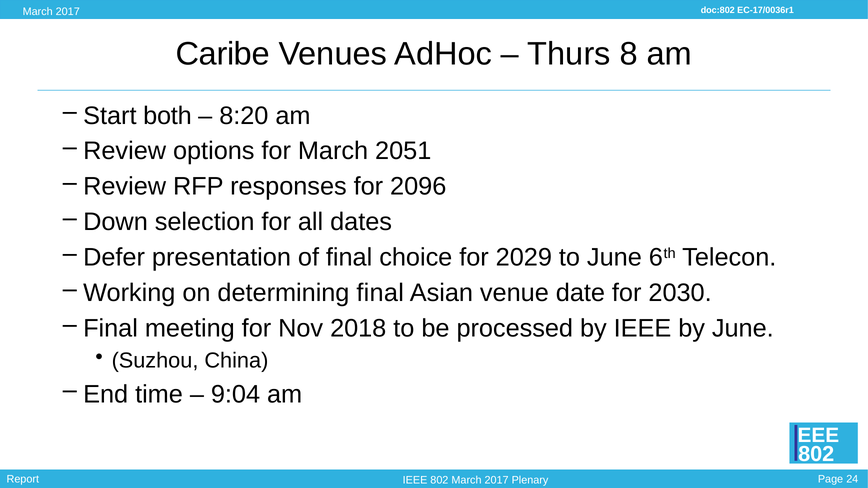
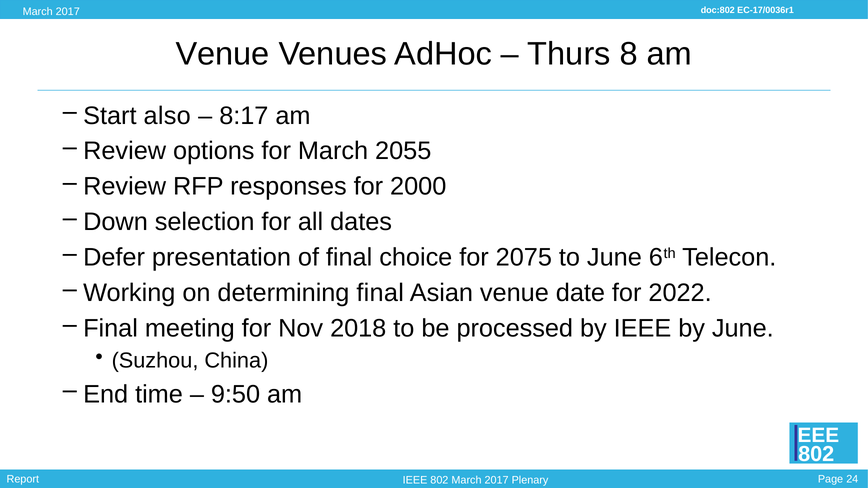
Caribe: Caribe -> Venue (223, 54)
both: both -> also (167, 116)
8:20: 8:20 -> 8:17 (244, 116)
2051: 2051 -> 2055 (403, 151)
2096: 2096 -> 2000 (418, 187)
2029: 2029 -> 2075 (524, 258)
2030: 2030 -> 2022 (680, 293)
9:04: 9:04 -> 9:50 (235, 394)
